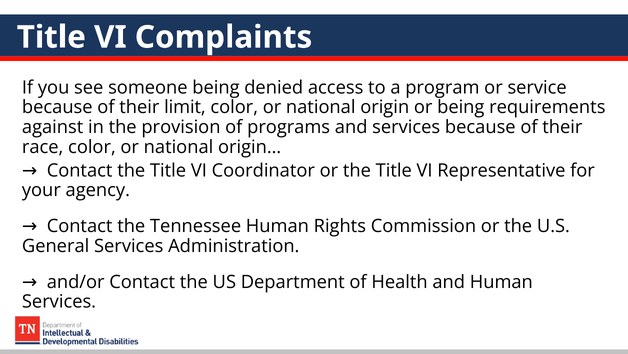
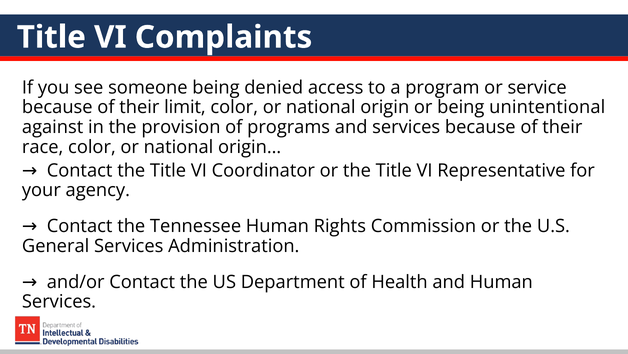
requirements: requirements -> unintentional (547, 107)
